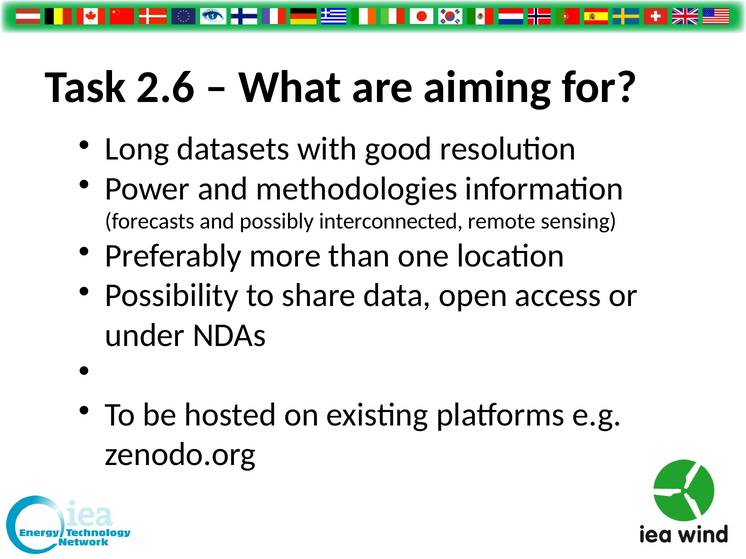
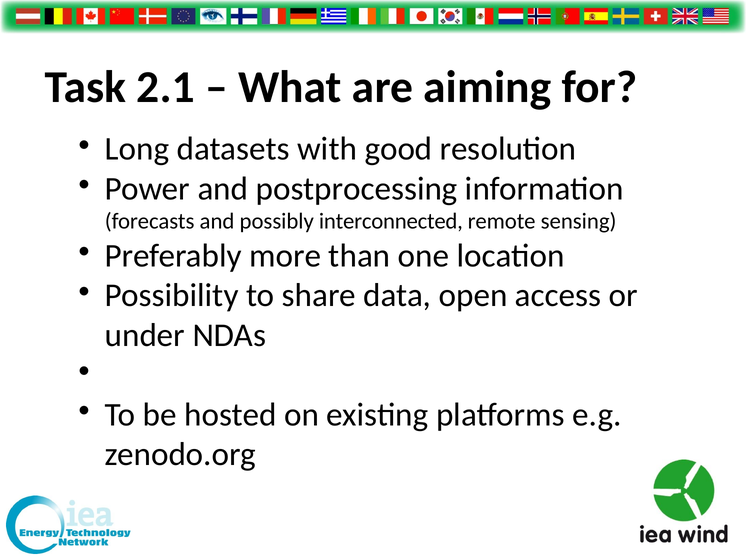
2.6: 2.6 -> 2.1 (166, 87)
methodologies: methodologies -> postprocessing (357, 189)
